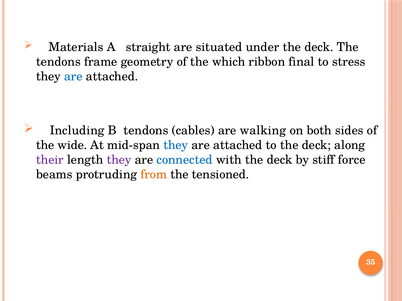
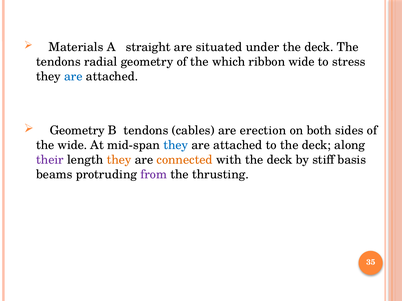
frame: frame -> radial (101, 62)
ribbon final: final -> wide (302, 62)
Including: Including -> Geometry (77, 131)
walking: walking -> erection (263, 131)
they colour: purple -> orange (119, 160)
connected colour: blue -> orange (185, 160)
force: force -> basis (352, 160)
from colour: orange -> purple (154, 175)
tensioned: tensioned -> thrusting (221, 175)
